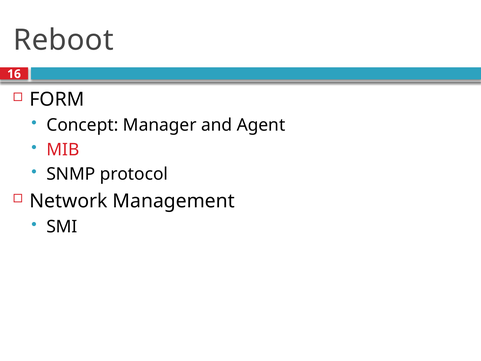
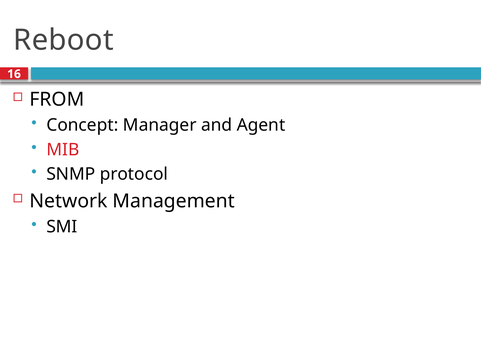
FORM: FORM -> FROM (57, 100)
